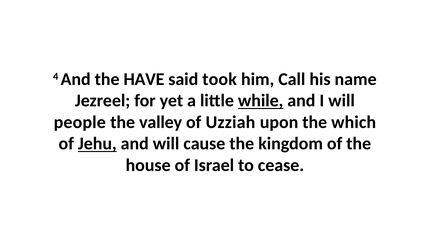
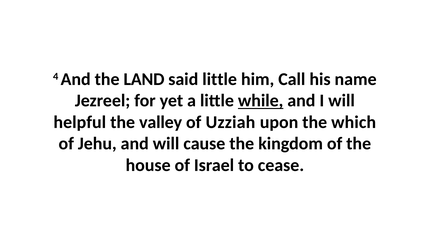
HAVE: HAVE -> LAND (144, 79)
said took: took -> little (220, 79)
people: people -> helpful (80, 122)
Jehu underline: present -> none (97, 144)
